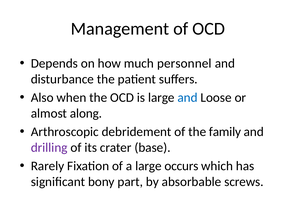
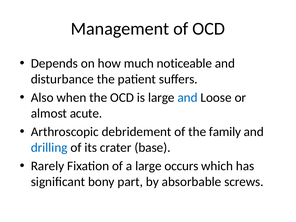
personnel: personnel -> noticeable (184, 63)
along: along -> acute (86, 113)
drilling colour: purple -> blue (49, 148)
